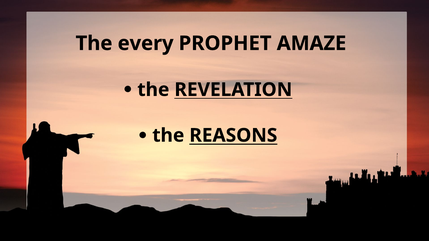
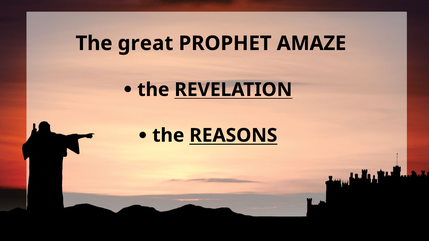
every: every -> great (145, 43)
